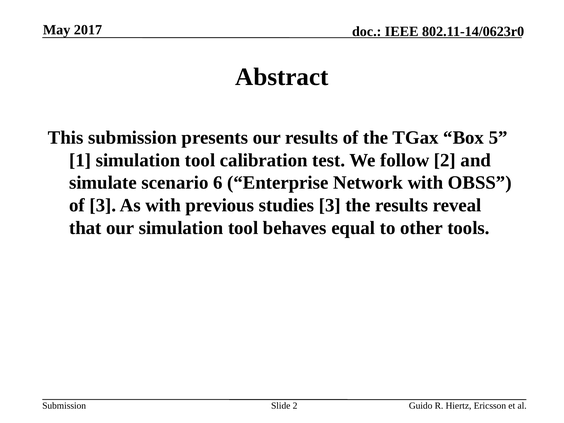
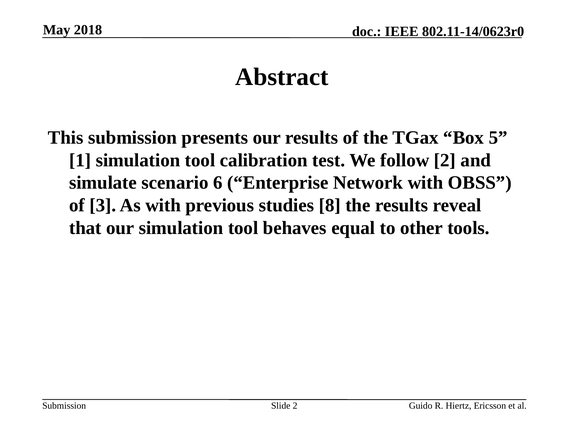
2017: 2017 -> 2018 (88, 30)
studies 3: 3 -> 8 (330, 205)
